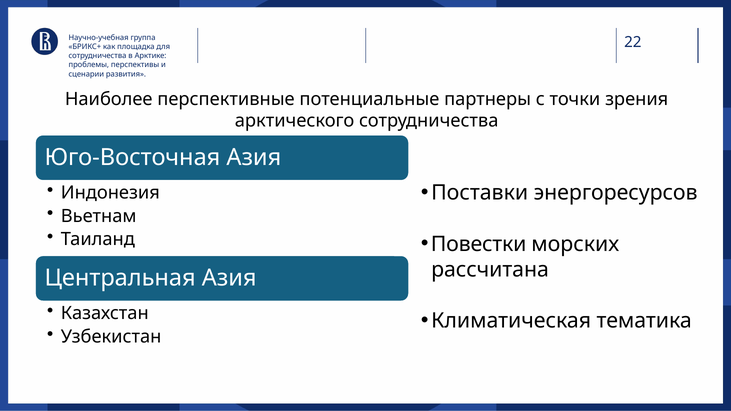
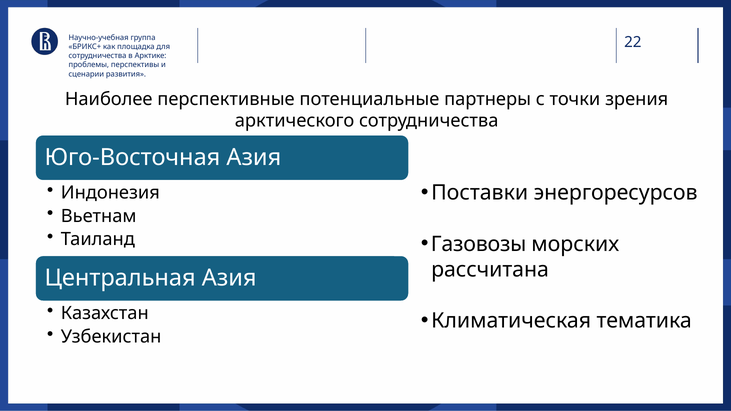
Повестки: Повестки -> Газовозы (479, 244)
